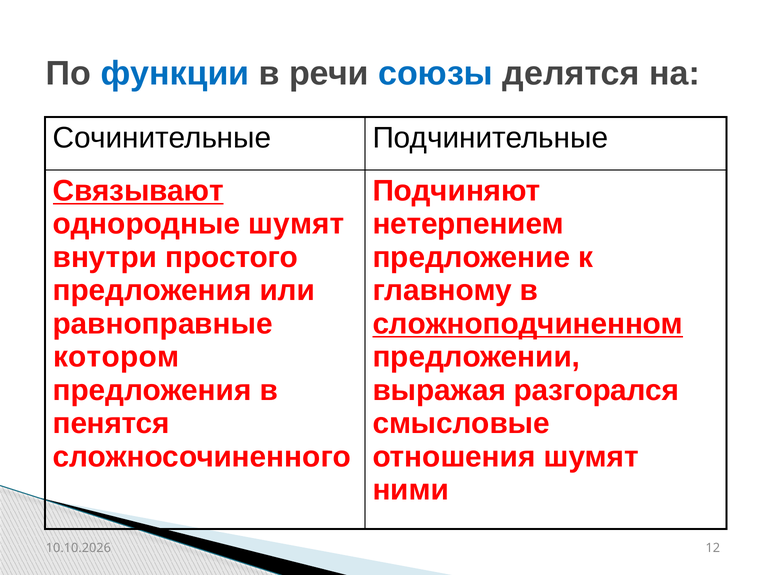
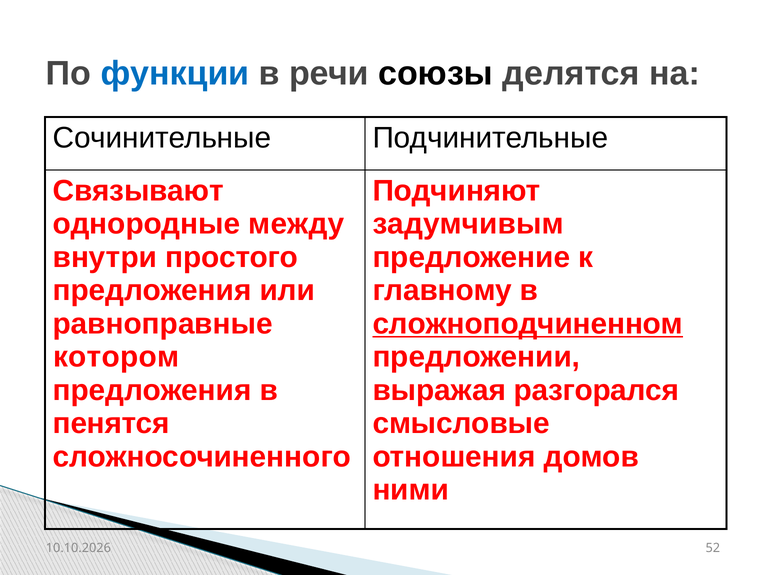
союзы colour: blue -> black (436, 73)
Связывают underline: present -> none (138, 191)
однородные шумят: шумят -> между (296, 224)
нетерпением: нетерпением -> задумчивым (468, 224)
отношения шумят: шумят -> домов (591, 456)
12: 12 -> 52 (713, 548)
